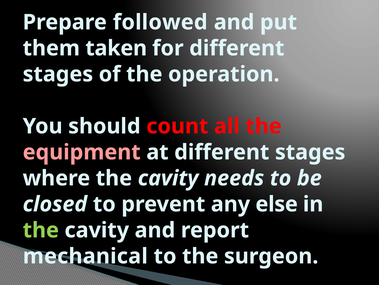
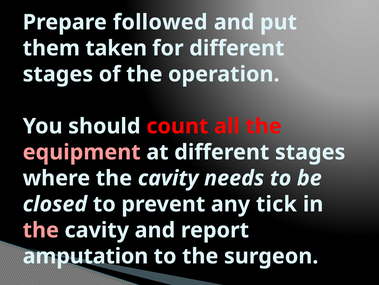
else: else -> tick (276, 204)
the colour: light green -> pink (41, 230)
mechanical: mechanical -> amputation (85, 256)
